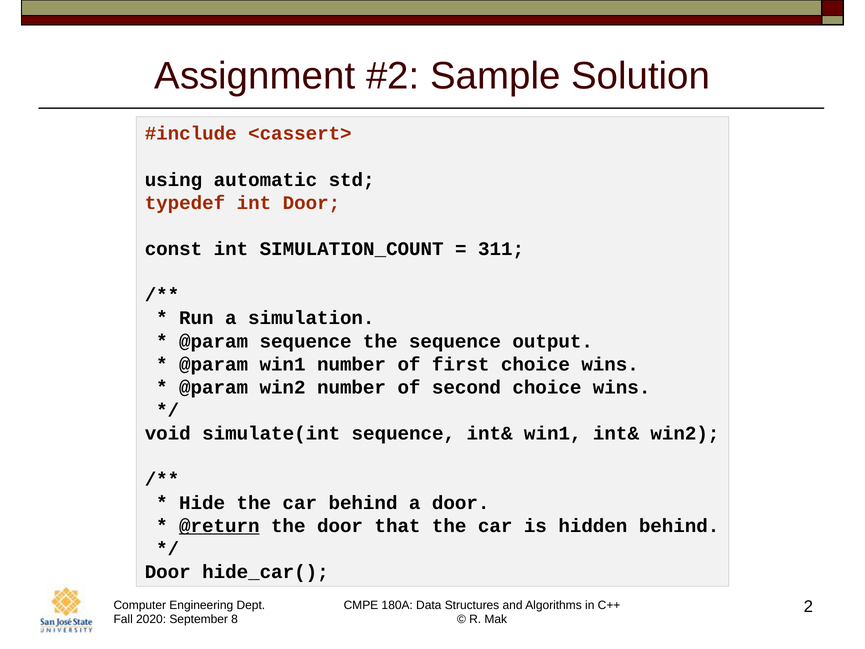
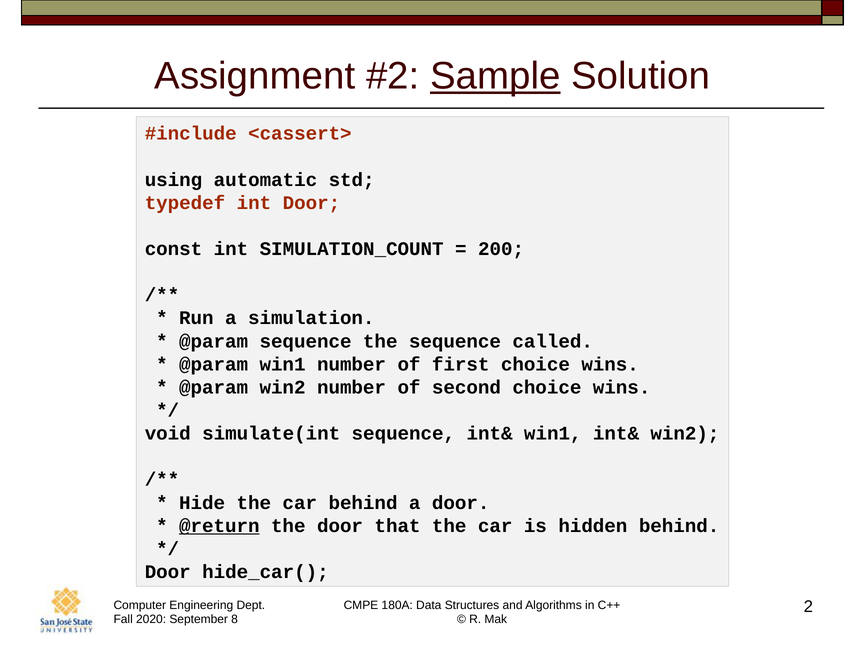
Sample underline: none -> present (495, 76)
311: 311 -> 200 (501, 249)
output: output -> called (553, 341)
